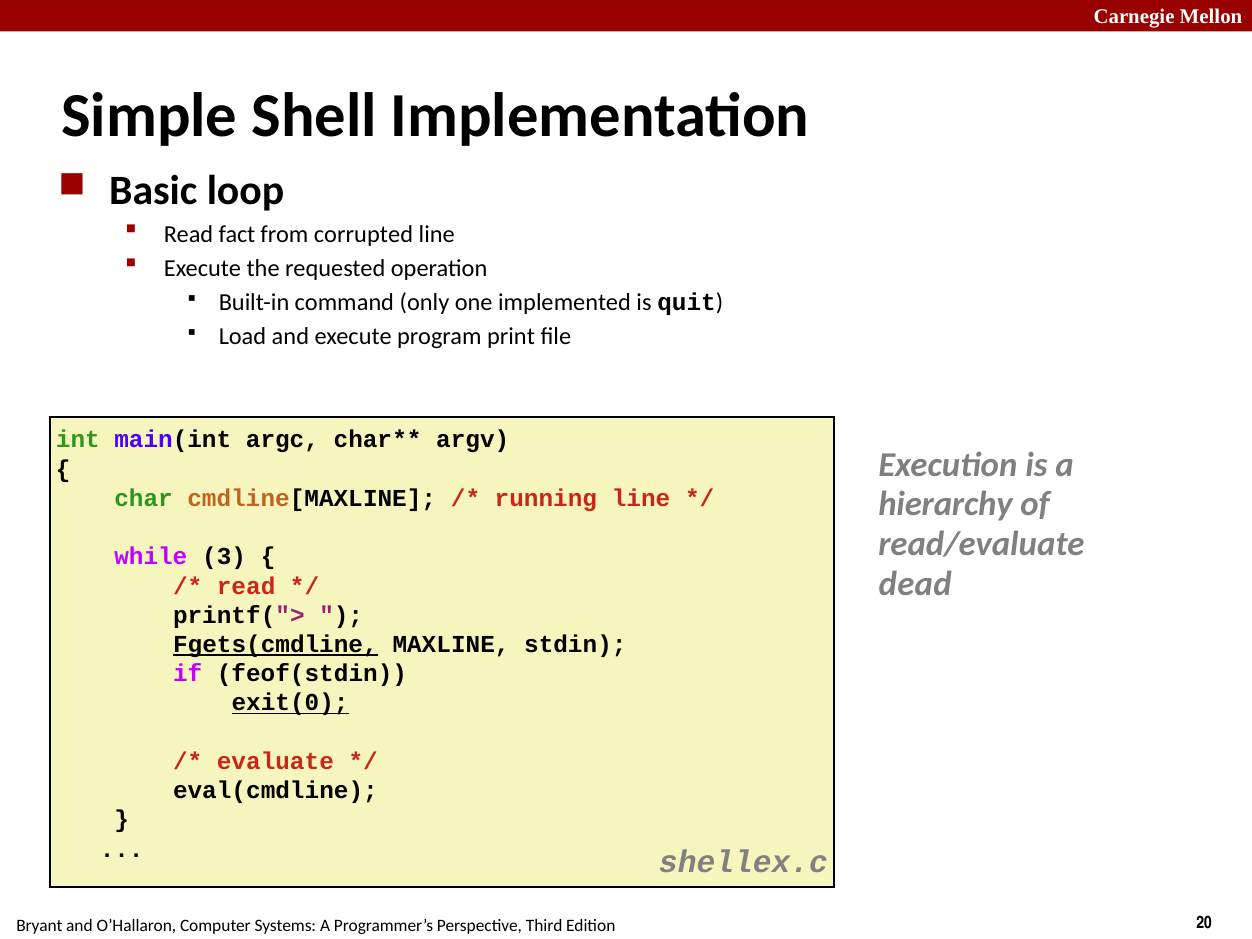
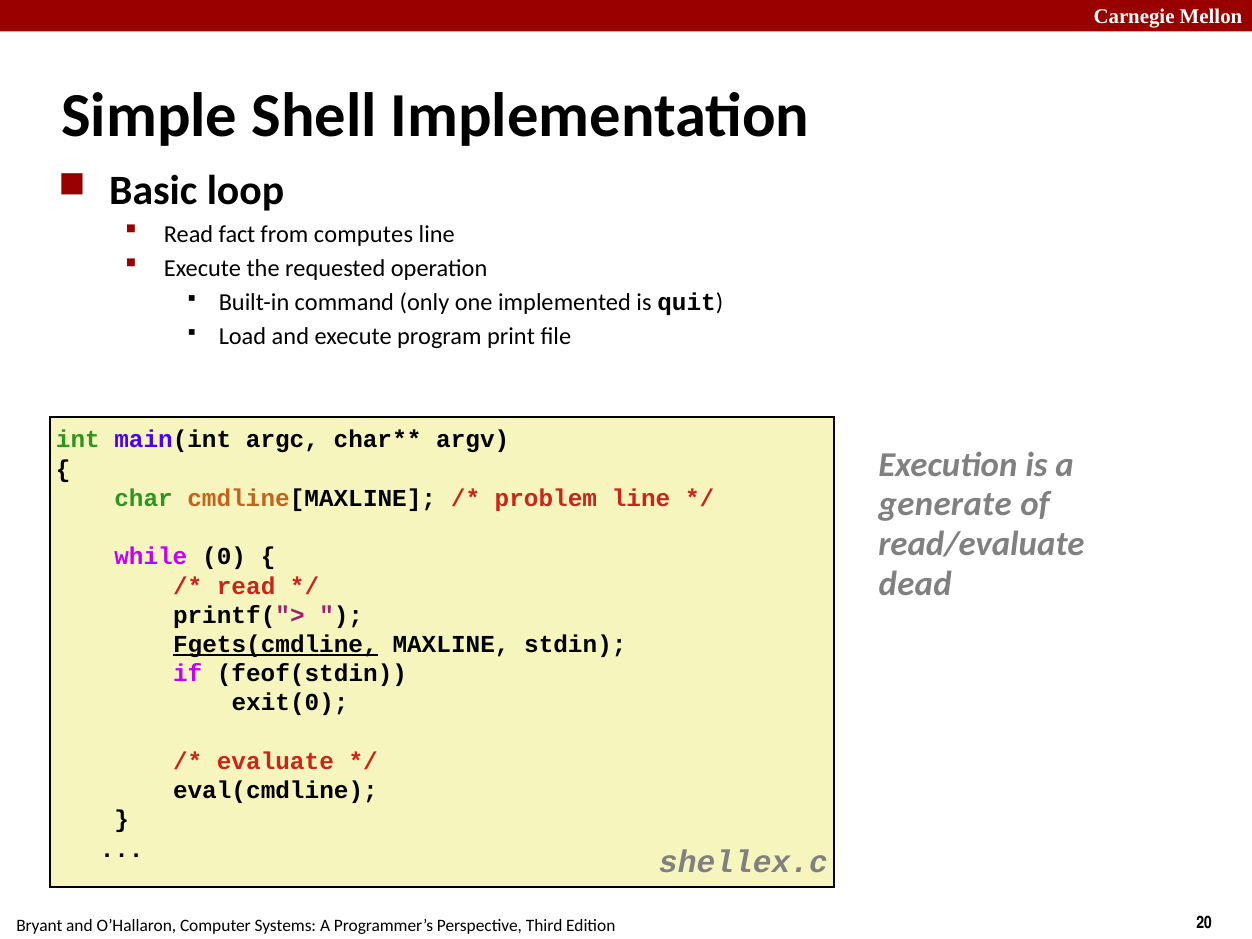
corrupted: corrupted -> computes (363, 234)
running: running -> problem (546, 498)
hierarchy: hierarchy -> generate (945, 504)
3: 3 -> 0 (224, 557)
exit(0 underline: present -> none (290, 703)
